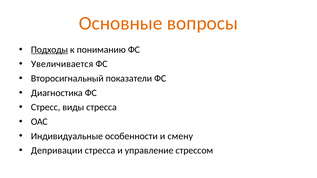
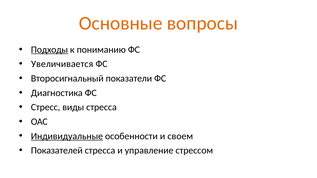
Индивидуальные underline: none -> present (67, 136)
смену: смену -> своем (180, 136)
Депривации: Депривации -> Показателей (57, 151)
